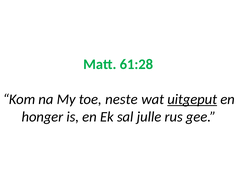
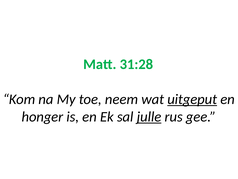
61:28: 61:28 -> 31:28 (136, 64)
neste: neste -> neem (121, 99)
julle underline: none -> present (149, 116)
